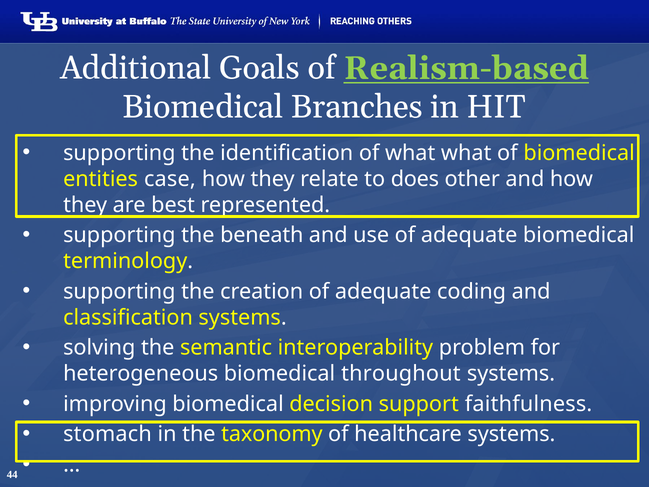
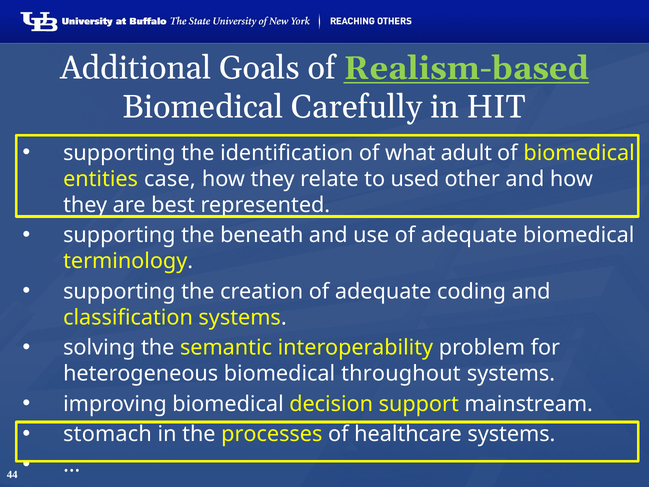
Branches: Branches -> Carefully (357, 107)
what what: what -> adult (466, 153)
does: does -> used (415, 179)
faithfulness: faithfulness -> mainstream (529, 404)
taxonomy: taxonomy -> processes (272, 434)
